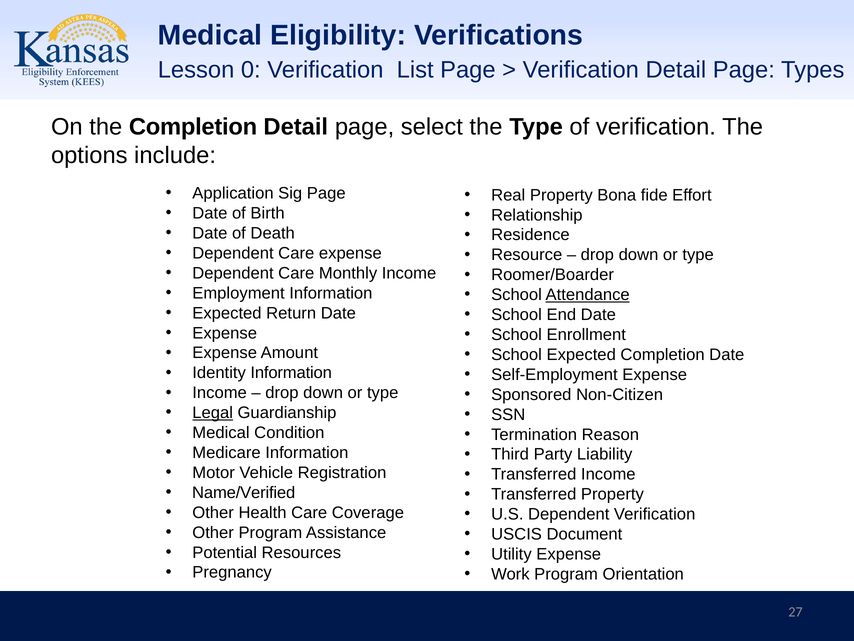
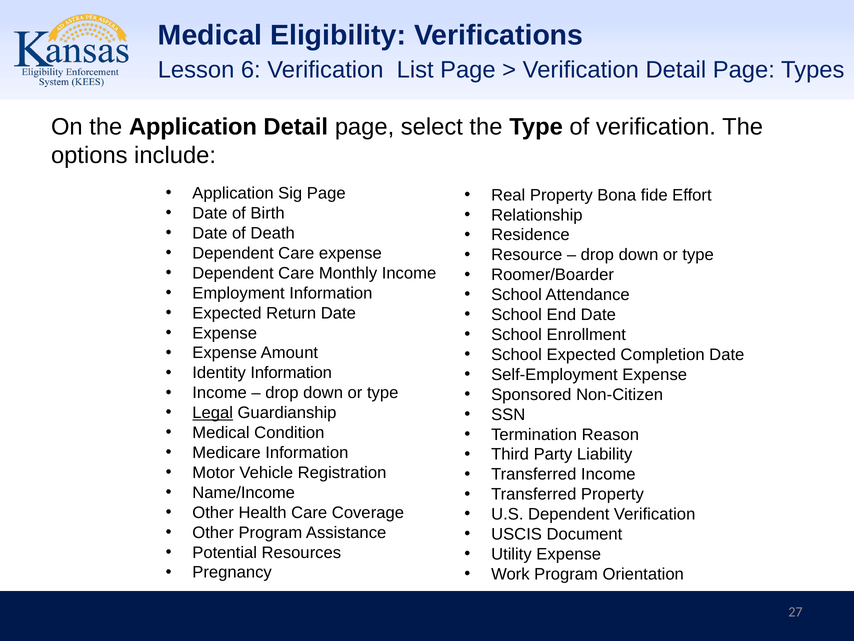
0: 0 -> 6 (251, 70)
the Completion: Completion -> Application (193, 127)
Attendance underline: present -> none (588, 295)
Name/Verified: Name/Verified -> Name/Income (244, 492)
